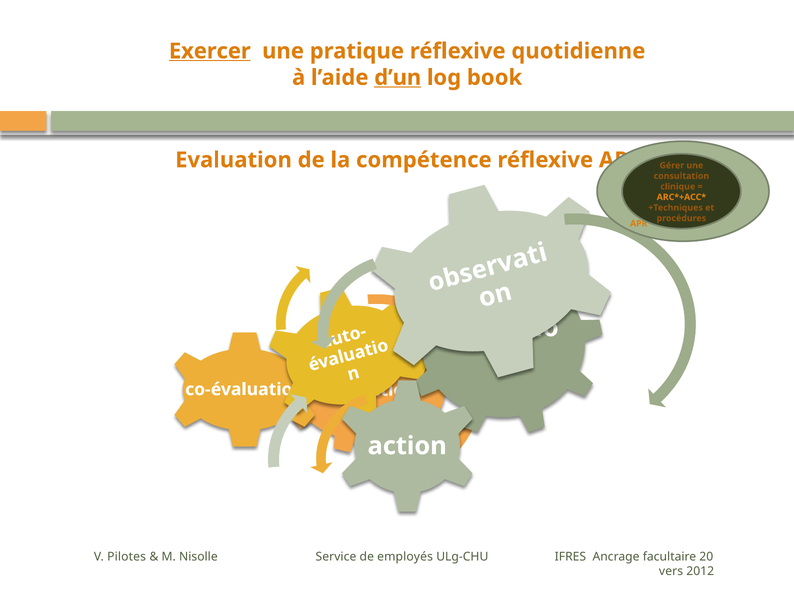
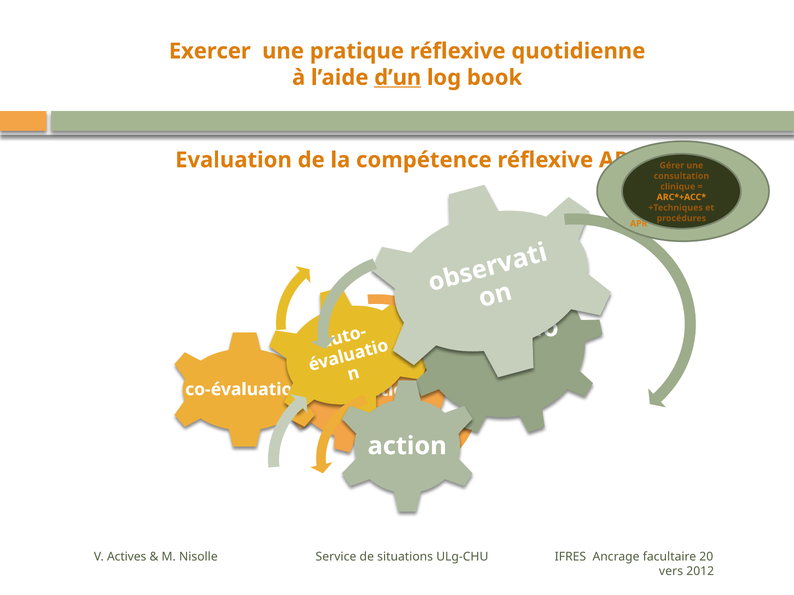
Exercer underline: present -> none (210, 51)
Pilotes: Pilotes -> Actives (127, 557)
employés: employés -> situations (405, 557)
